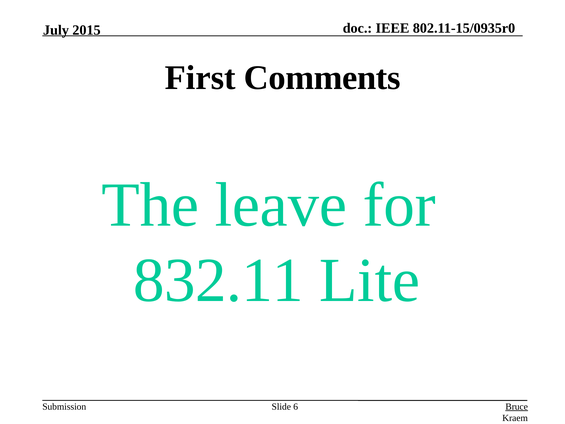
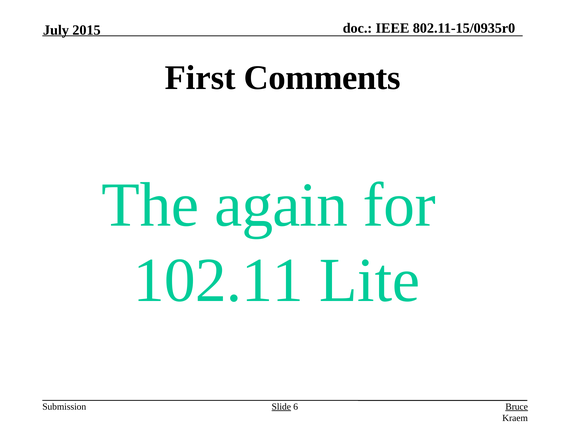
leave: leave -> again (281, 205)
832.11: 832.11 -> 102.11 (218, 280)
Slide underline: none -> present (281, 406)
